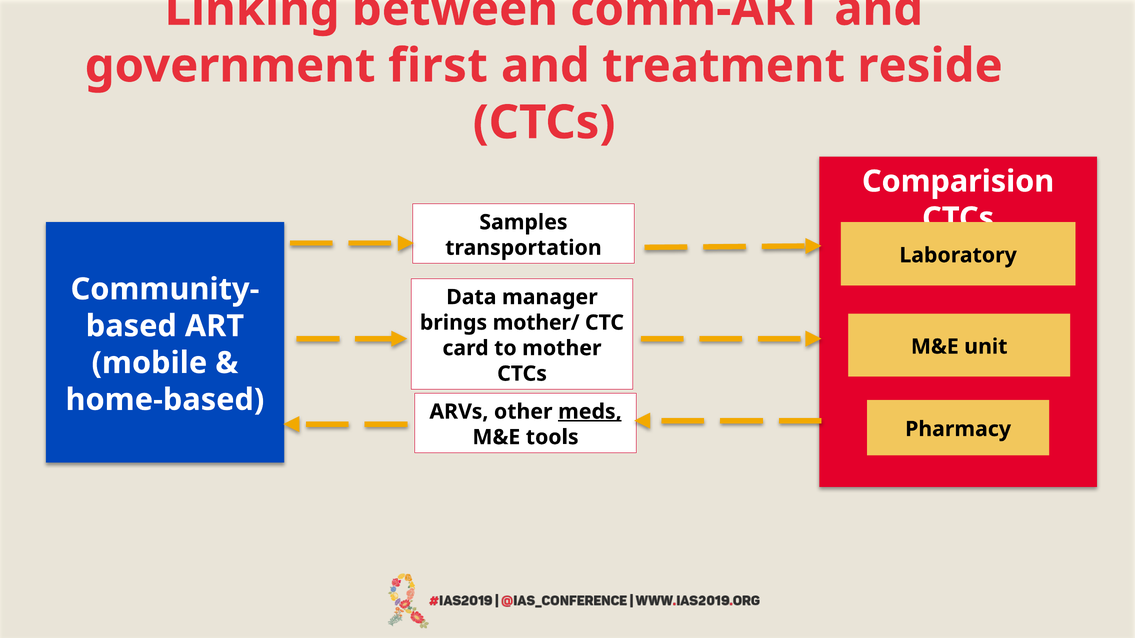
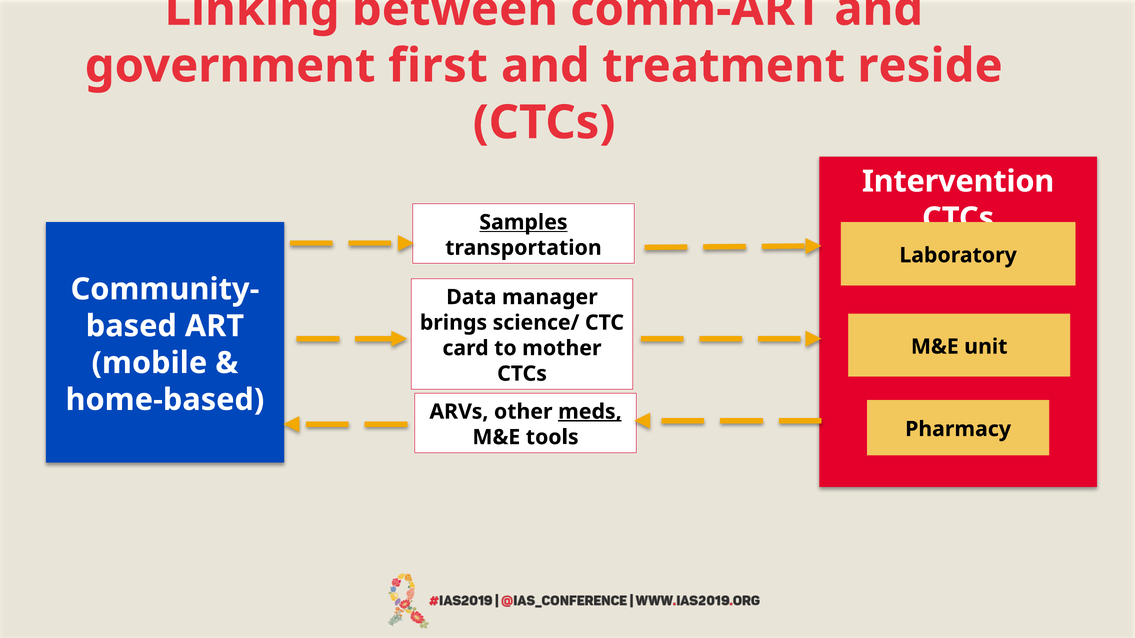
Comparision: Comparision -> Intervention (958, 182)
Samples underline: none -> present (523, 222)
mother/: mother/ -> science/ (536, 323)
